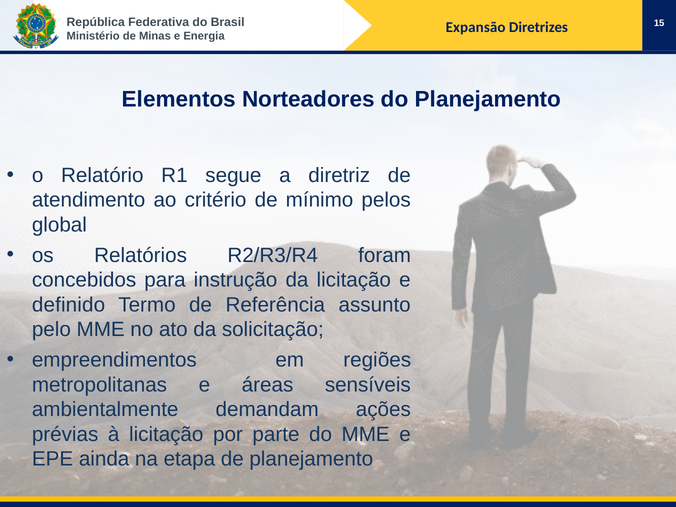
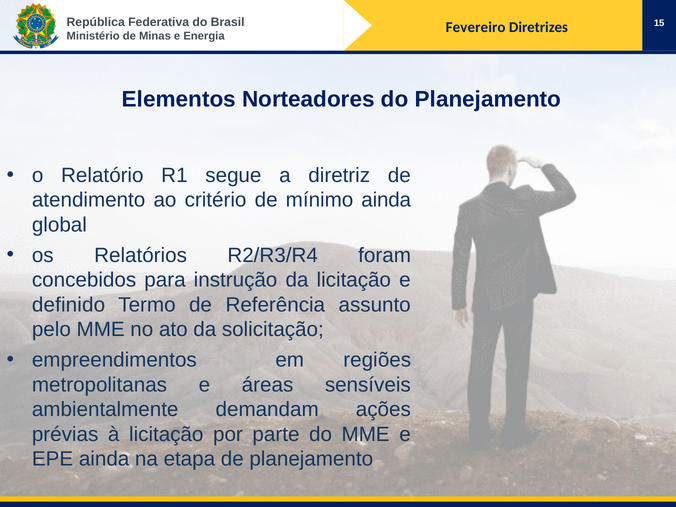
Expansão: Expansão -> Fevereiro (476, 27)
mínimo pelos: pelos -> ainda (386, 200)
